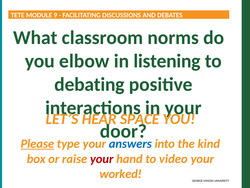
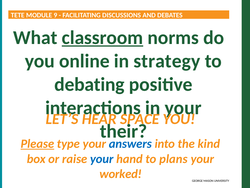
classroom underline: none -> present (102, 38)
elbow: elbow -> online (84, 61)
listening: listening -> strategy (167, 61)
door: door -> their (123, 131)
your colour: red -> blue (102, 158)
video: video -> plans (173, 158)
